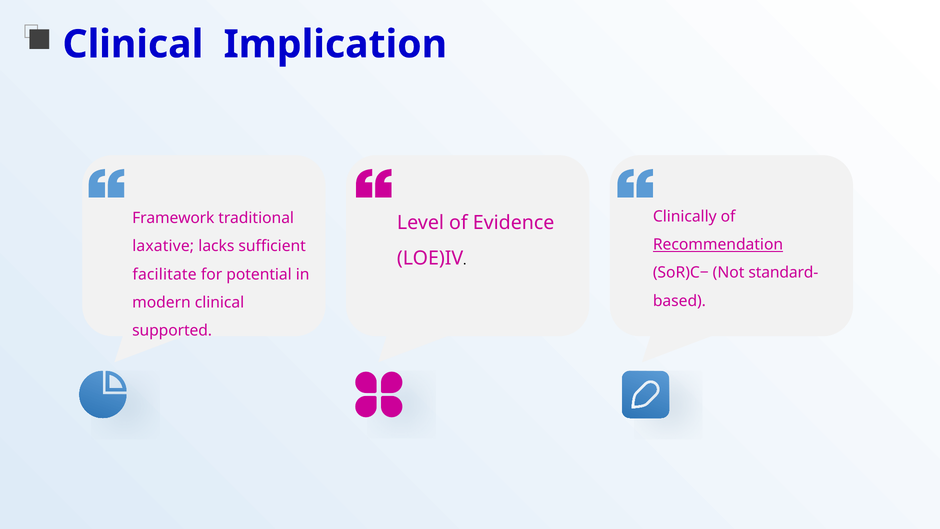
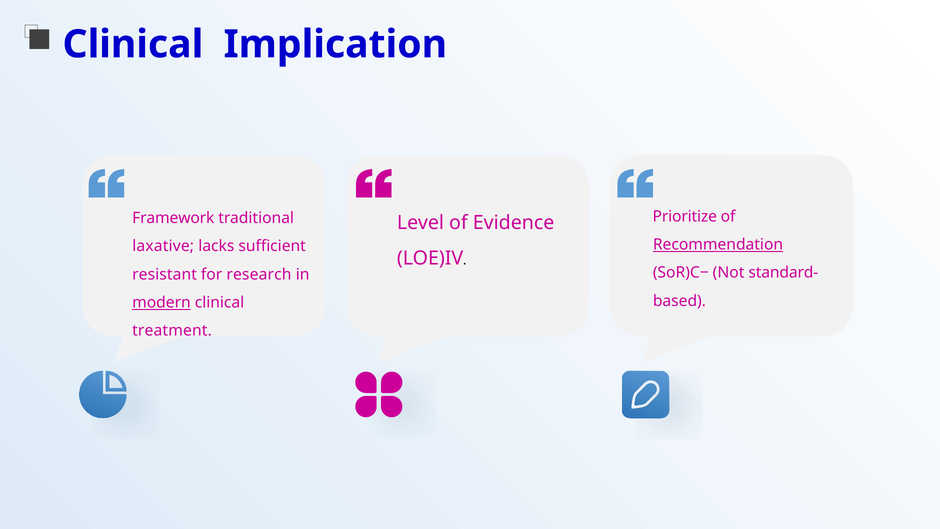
Clinically: Clinically -> Prioritize (685, 216)
facilitate: facilitate -> resistant (165, 274)
potential: potential -> research (259, 274)
modern underline: none -> present (161, 302)
supported: supported -> treatment (172, 331)
